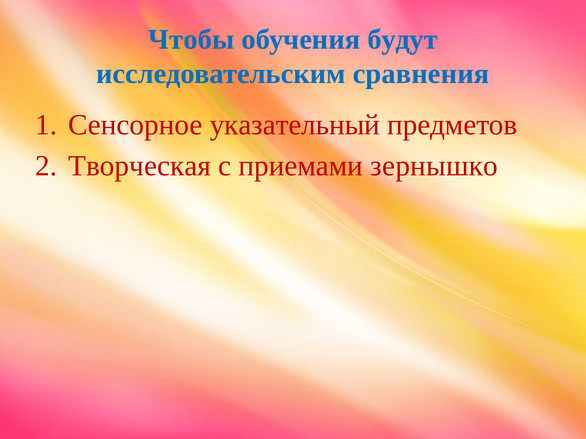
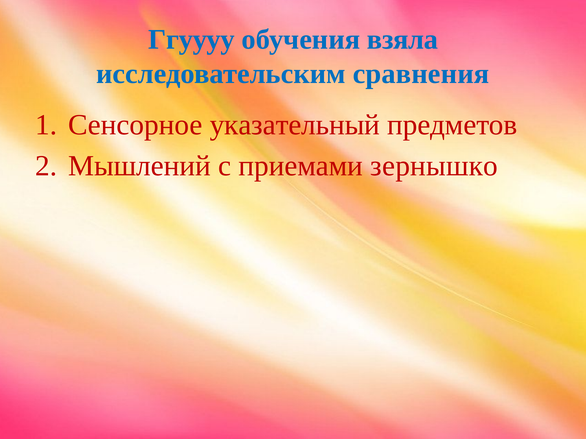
Чтобы: Чтобы -> Ггуууу (192, 40)
будут: будут -> взяла (403, 40)
Творческая: Творческая -> Мышлений (139, 166)
